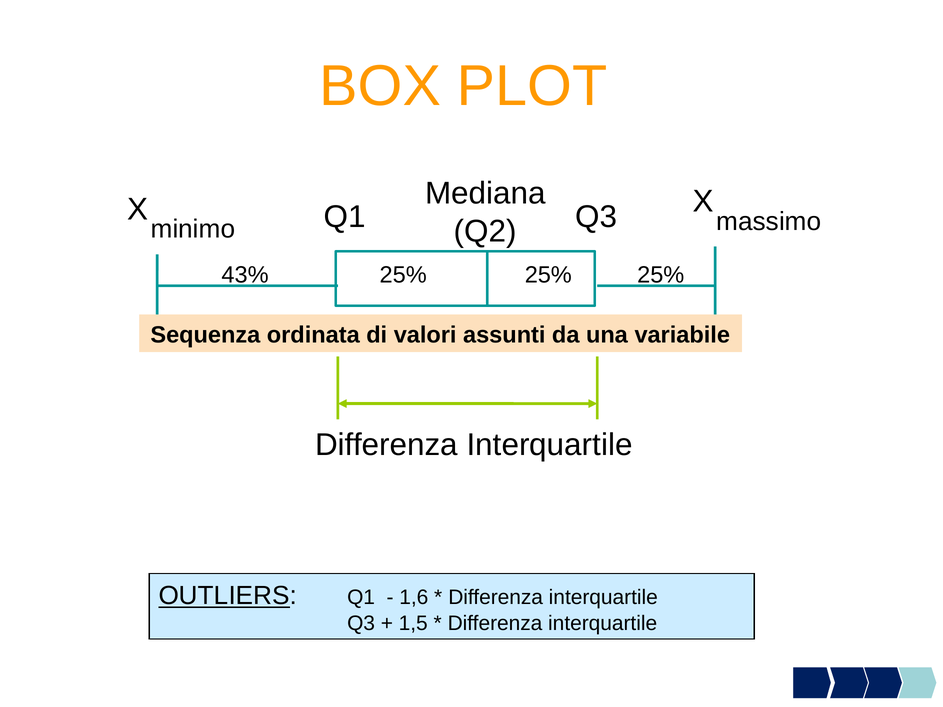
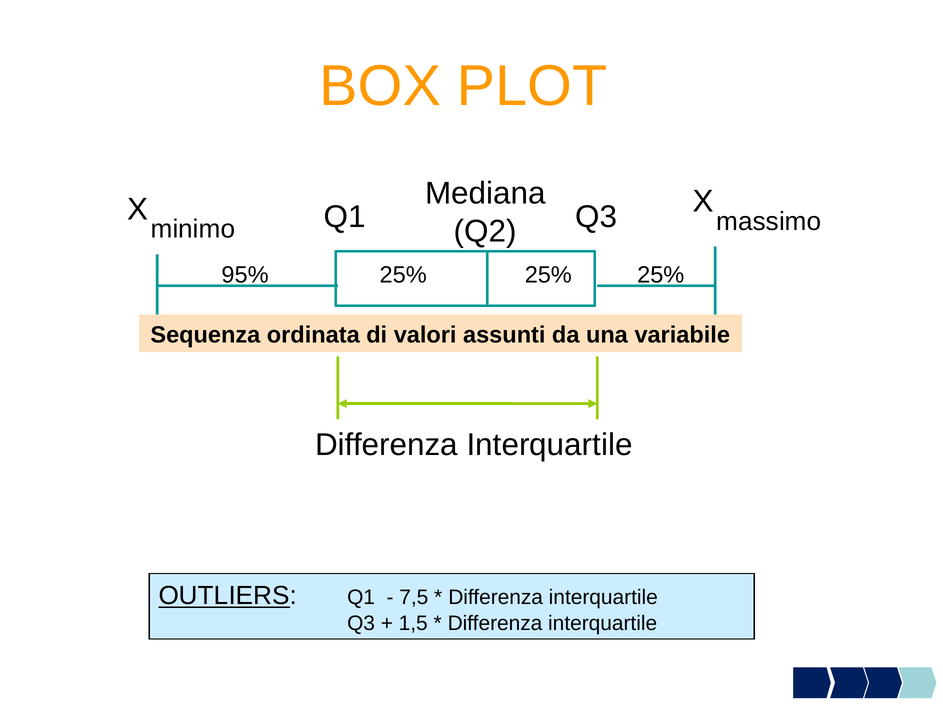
43%: 43% -> 95% (245, 275)
1,6: 1,6 -> 7,5 (414, 598)
